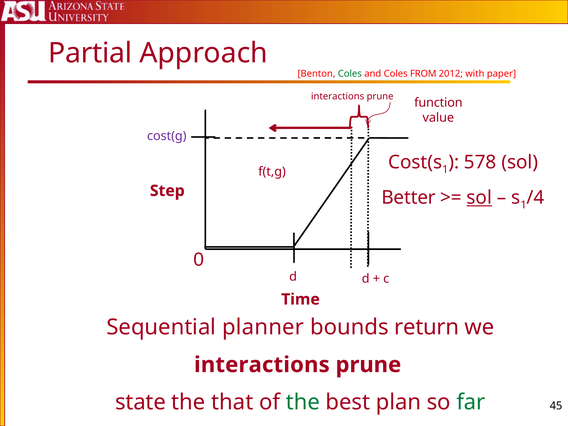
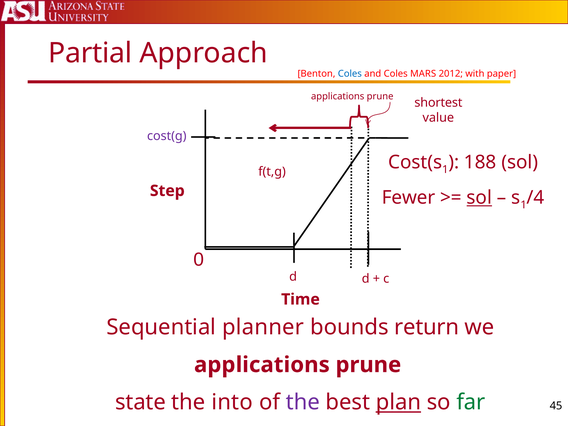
Coles colour: green -> blue (350, 74)
FROM: FROM -> MARS (423, 74)
interactions: interactions -> applications (338, 97)
function: function -> shortest (438, 103)
578: 578 -> 188 (480, 162)
Better: Better -> Fewer (409, 198)
interactions: interactions -> applications (262, 365)
that: that -> into (232, 402)
the colour: green -> purple (303, 402)
plan underline: none -> present (398, 402)
